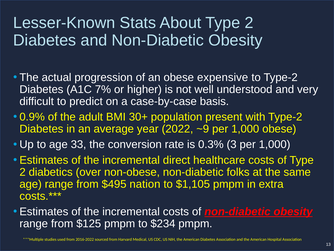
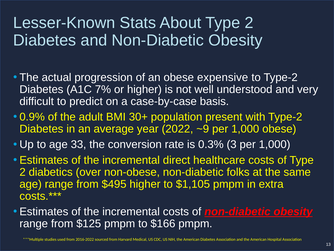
$495 nation: nation -> higher (145, 184)
$234: $234 -> $166 (163, 223)
